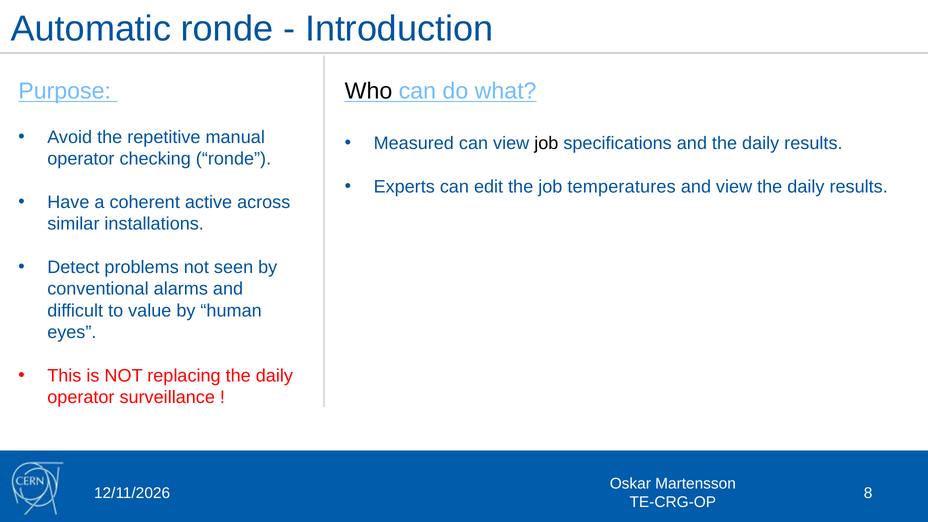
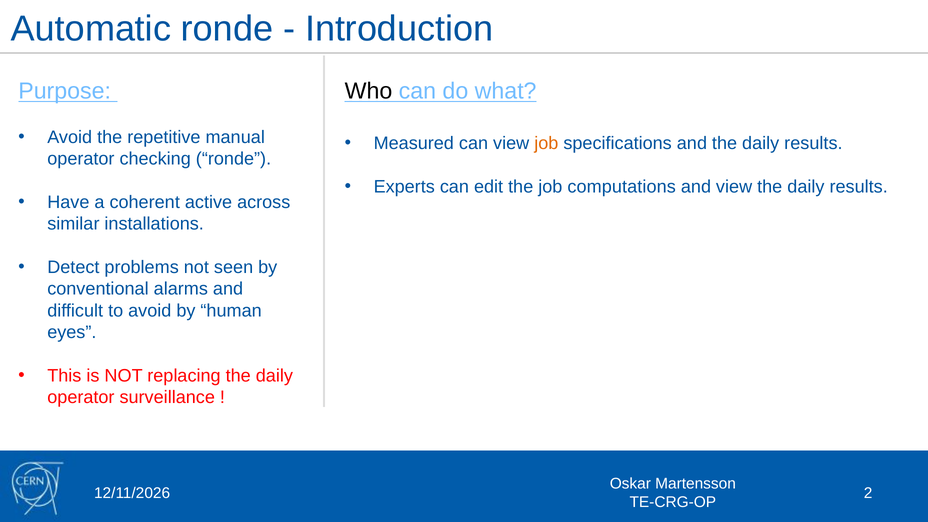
job colour: black -> orange (546, 143)
temperatures: temperatures -> computations (622, 187)
to value: value -> avoid (150, 311)
8: 8 -> 2 (868, 493)
